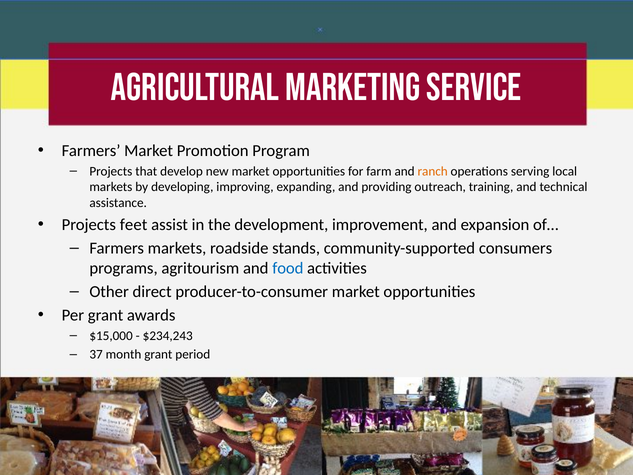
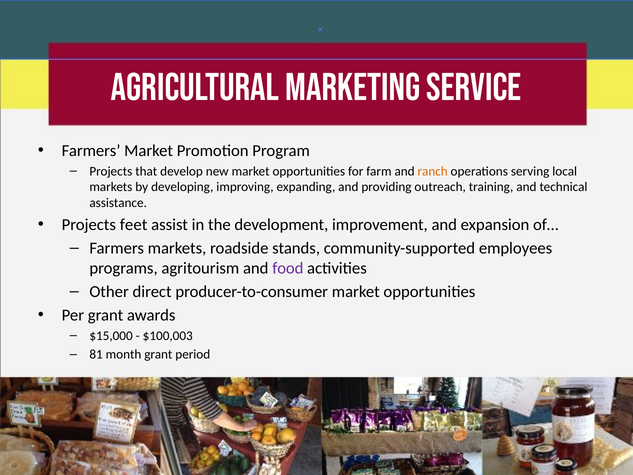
consumers: consumers -> employees (516, 248)
food colour: blue -> purple (288, 268)
$234,243: $234,243 -> $100,003 (168, 336)
37: 37 -> 81 (96, 354)
